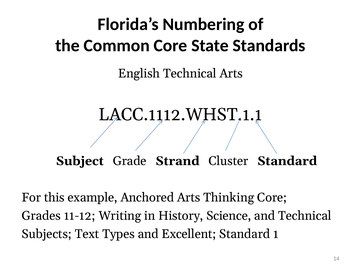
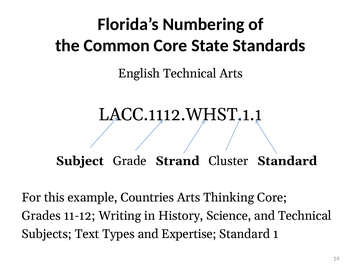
Anchored: Anchored -> Countries (147, 197)
Excellent: Excellent -> Expertise (189, 234)
